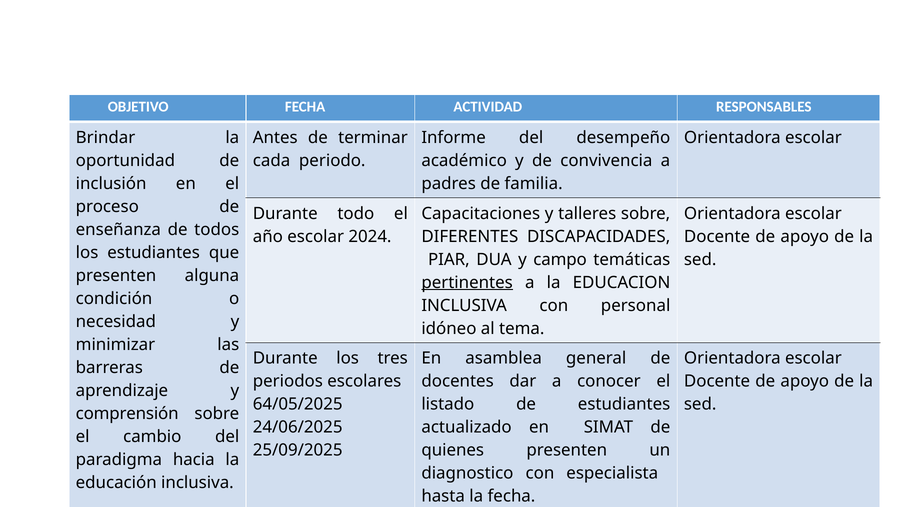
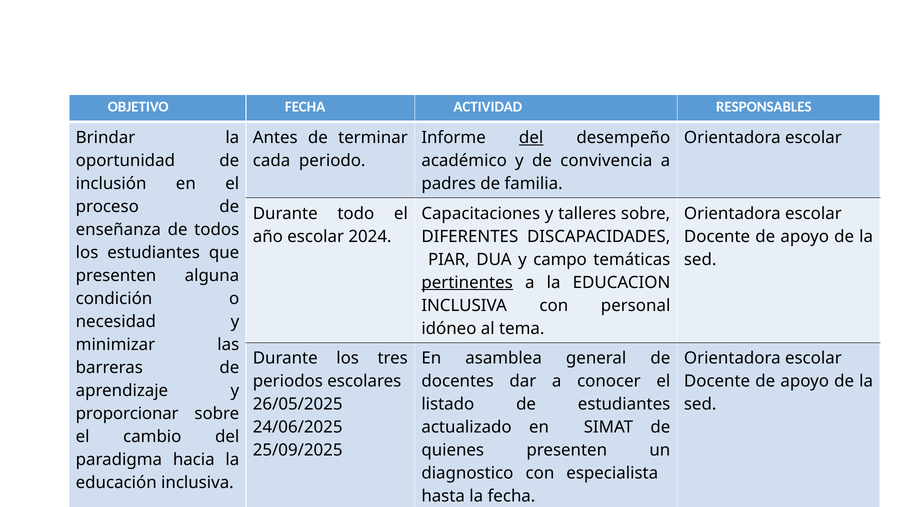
del underline: none -> present (531, 138)
64/05/2025: 64/05/2025 -> 26/05/2025 (298, 404)
comprensión: comprensión -> proporcionar (127, 413)
